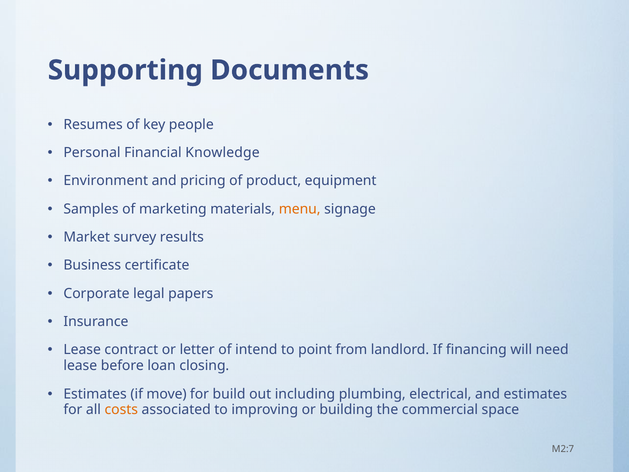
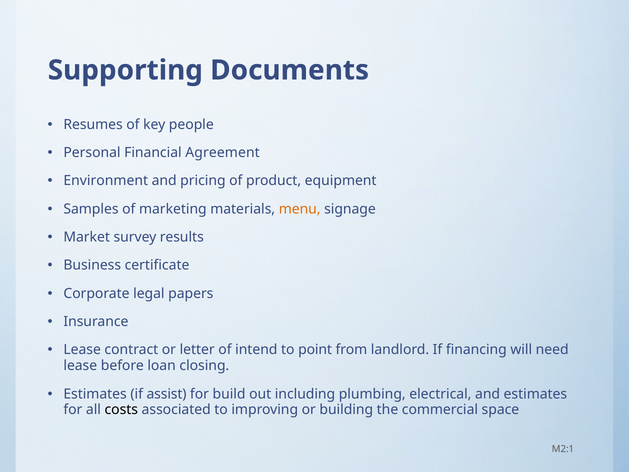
Knowledge: Knowledge -> Agreement (223, 153)
move: move -> assist (167, 394)
costs colour: orange -> black (121, 410)
M2:7: M2:7 -> M2:1 (563, 449)
